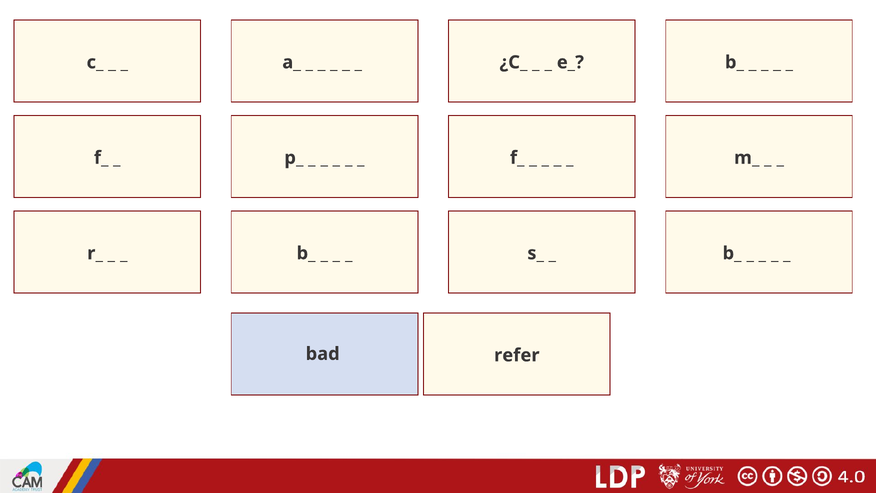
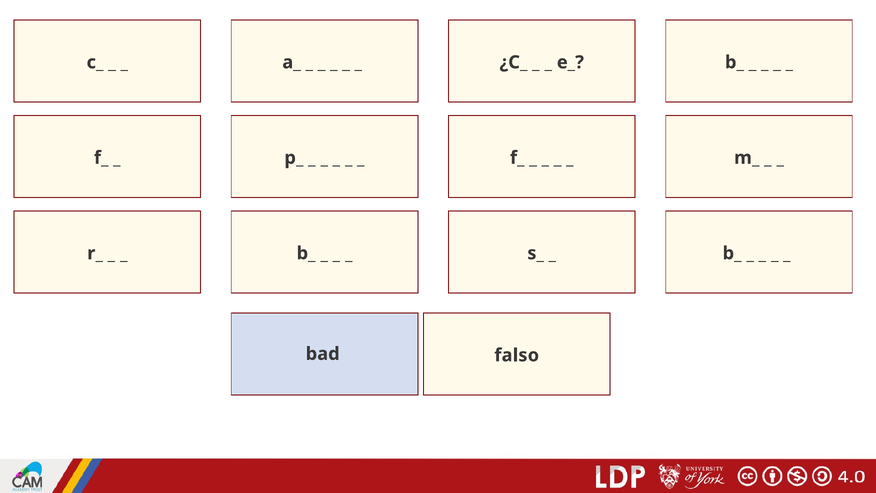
refer: refer -> falso (517, 355)
